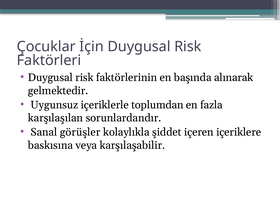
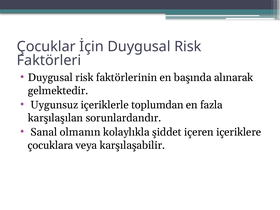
görüşler: görüşler -> olmanın (80, 132)
baskısına: baskısına -> çocuklara (51, 145)
